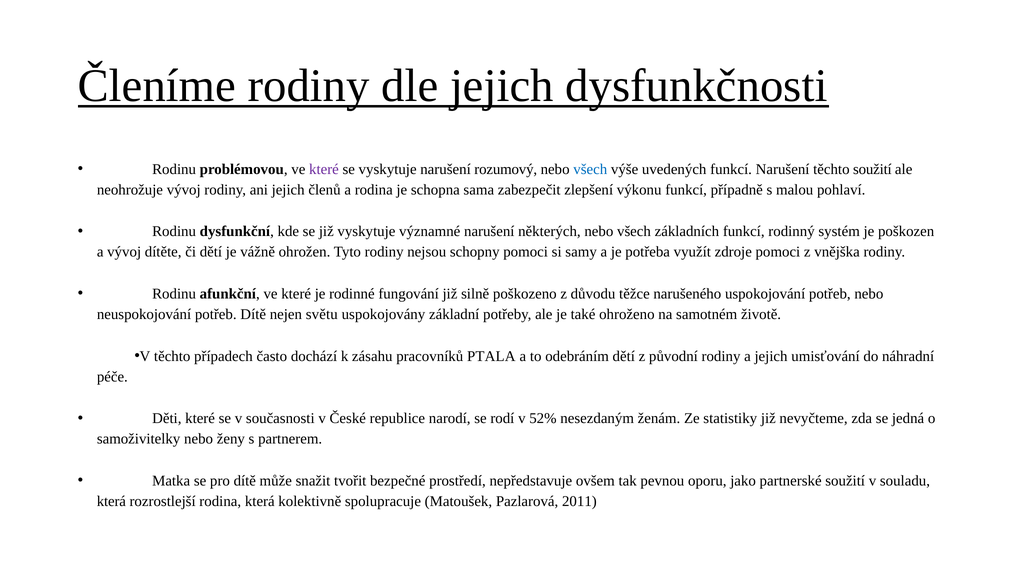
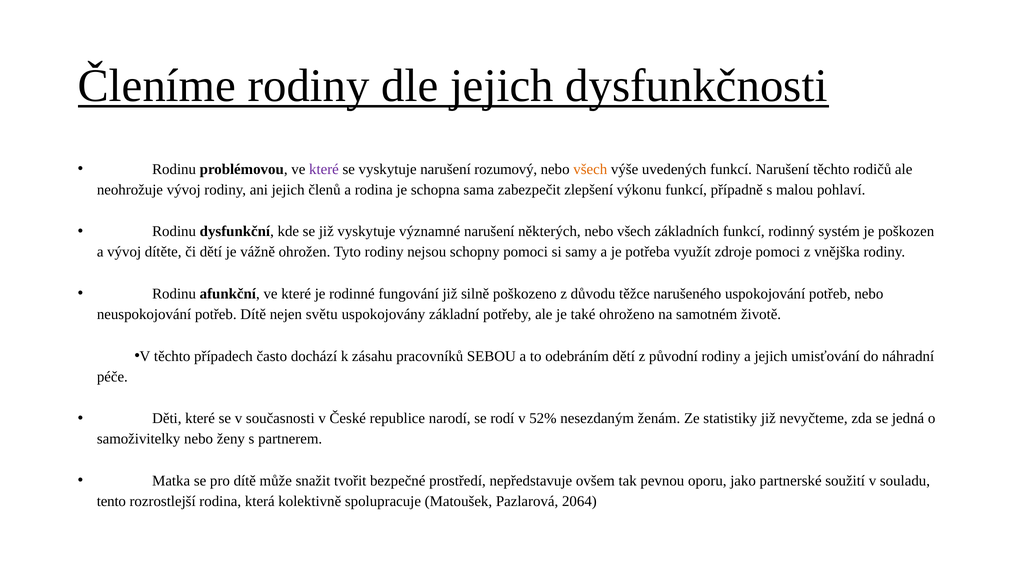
všech colour: blue -> orange (590, 169)
těchto soužití: soužití -> rodičů (872, 169)
PTALA: PTALA -> SEBOU (491, 356)
která: která -> tento (111, 501)
2011: 2011 -> 2064 (579, 501)
